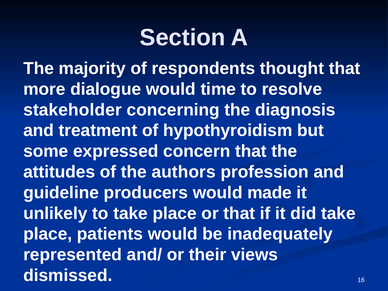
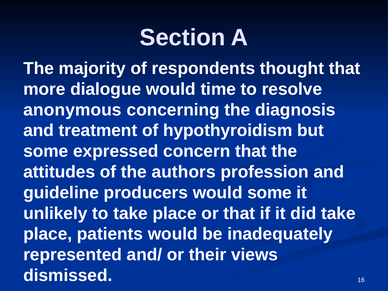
stakeholder: stakeholder -> anonymous (73, 110)
would made: made -> some (270, 193)
